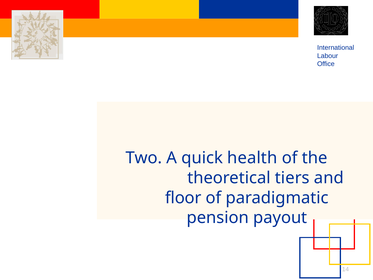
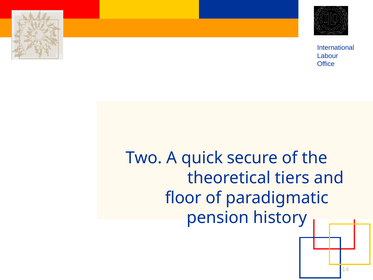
health: health -> secure (252, 158)
payout: payout -> history (280, 218)
